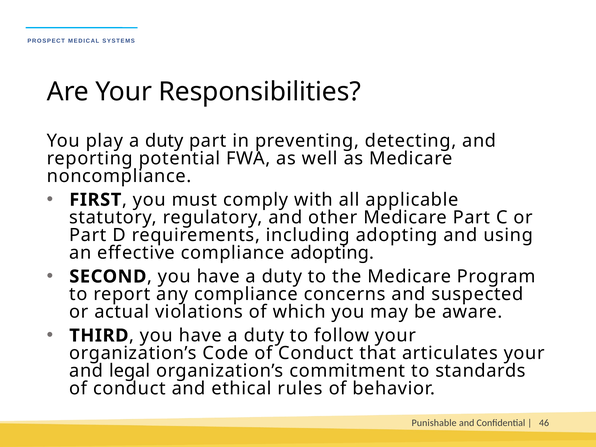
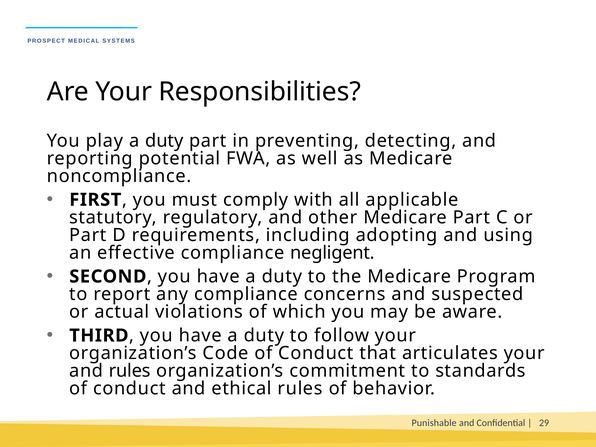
compliance adopting: adopting -> negligent (333, 253)
and legal: legal -> rules (130, 371)
46: 46 -> 29 (544, 423)
